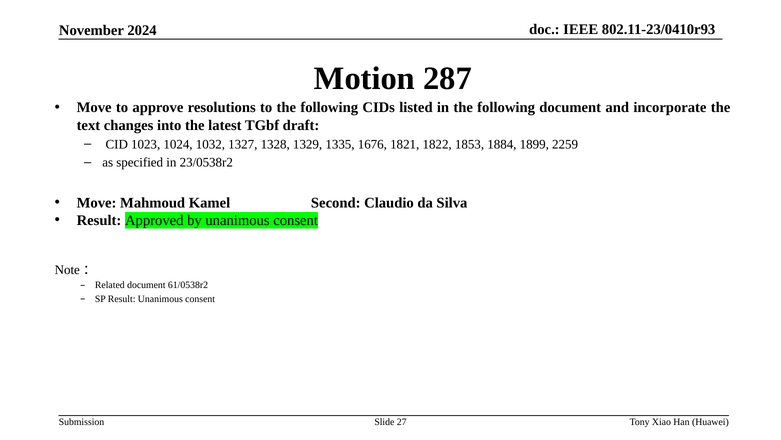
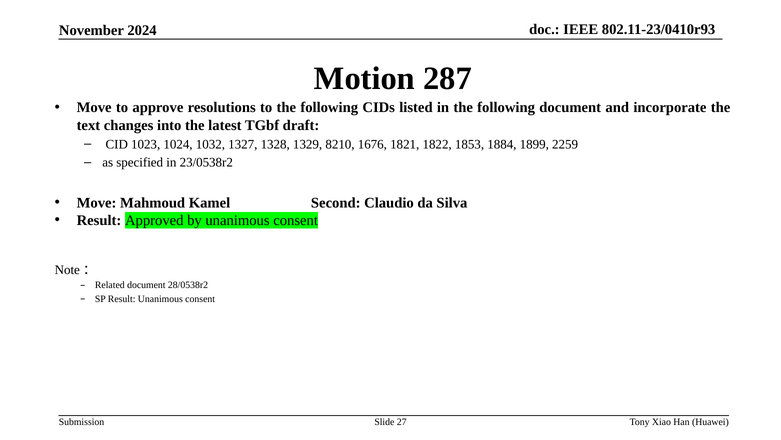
1335: 1335 -> 8210 (340, 144)
61/0538r2: 61/0538r2 -> 28/0538r2 (188, 285)
